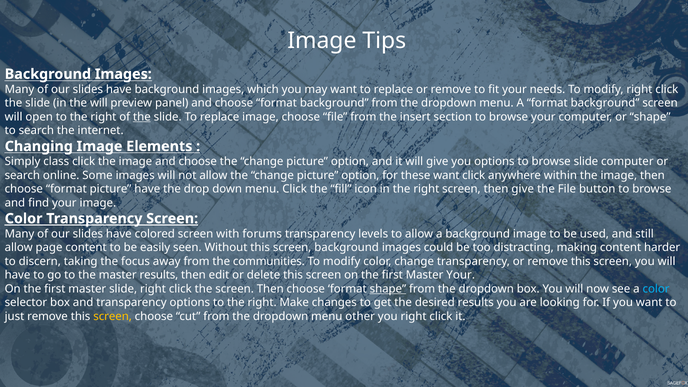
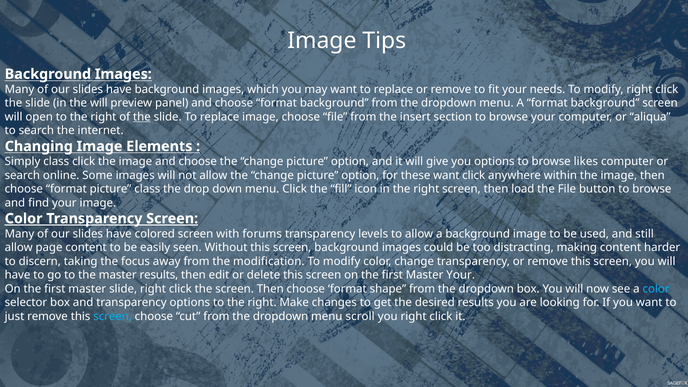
or shape: shape -> aliqua (650, 117)
browse slide: slide -> likes (586, 162)
picture have: have -> class (147, 189)
then give: give -> load (523, 189)
communities: communities -> modification (269, 261)
shape underline: present -> none (388, 289)
screen colour: yellow -> light blue (113, 316)
other: other -> scroll (360, 316)
